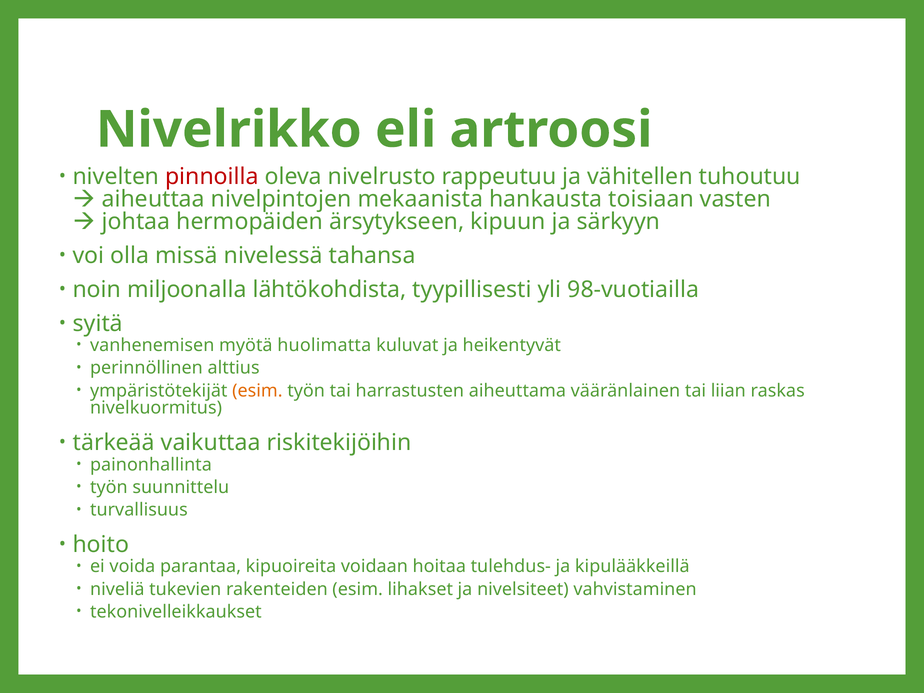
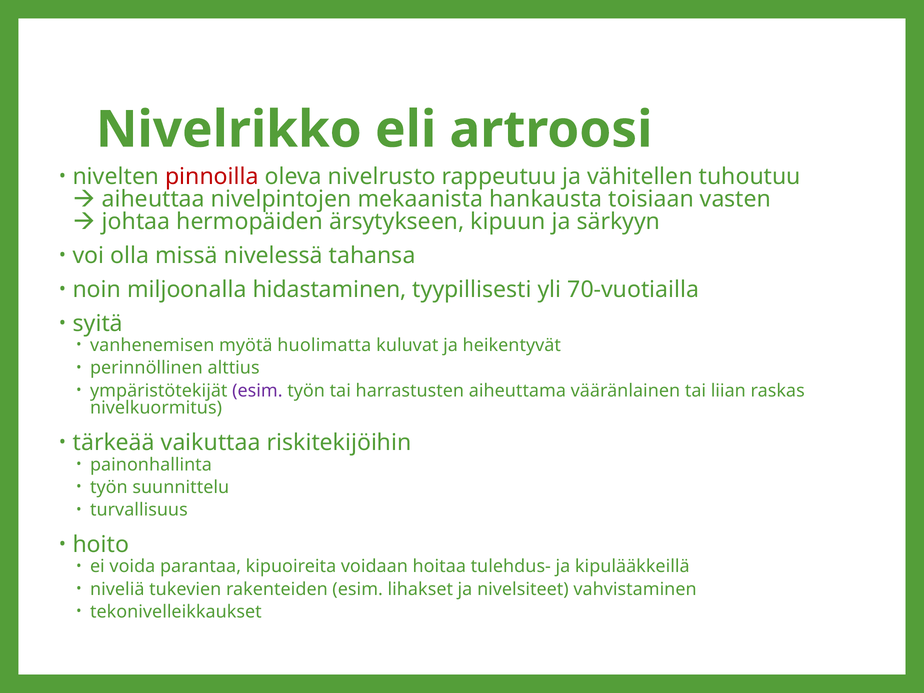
lähtökohdista: lähtökohdista -> hidastaminen (330, 290)
98-vuotiailla: 98-vuotiailla -> 70-vuotiailla (633, 290)
esim colour: orange -> purple (257, 391)
